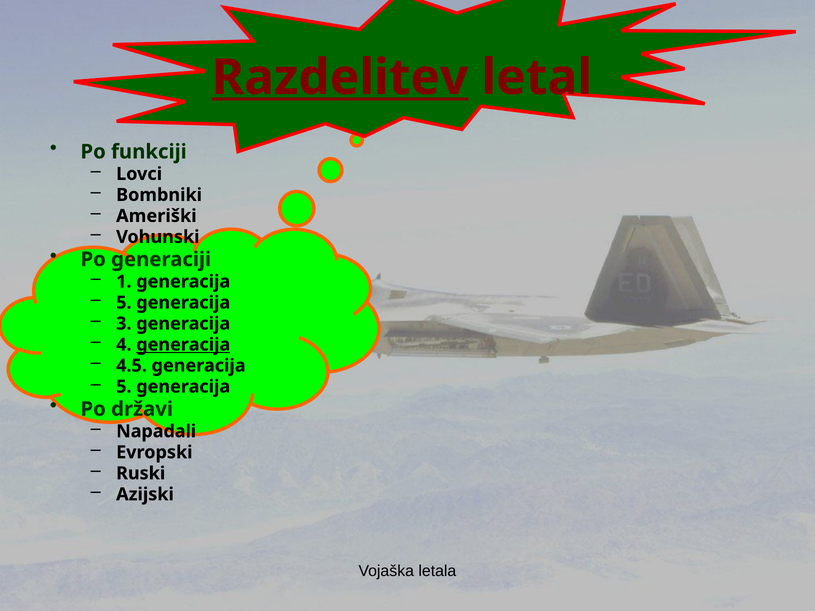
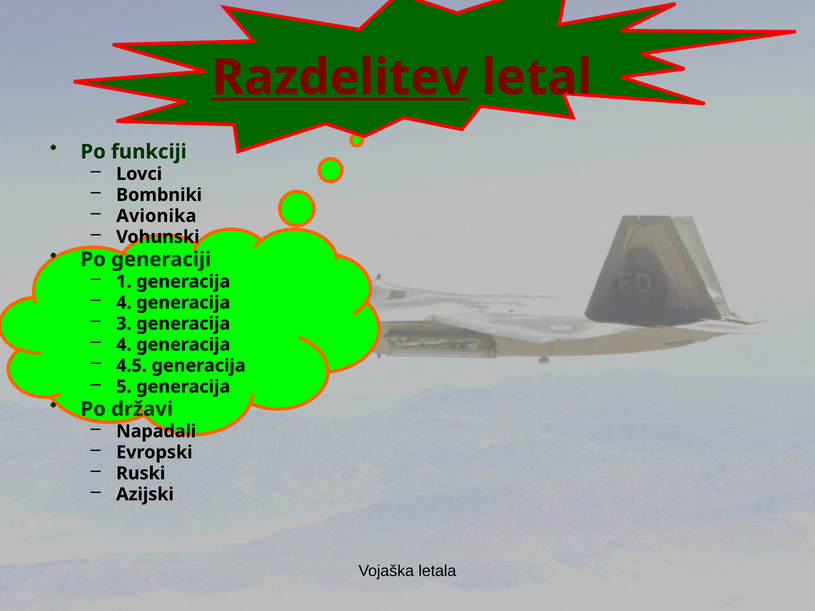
Ameriški: Ameriški -> Avionika (156, 216)
5: 5 -> 4 (124, 303)
generacija underline: present -> none (183, 345)
